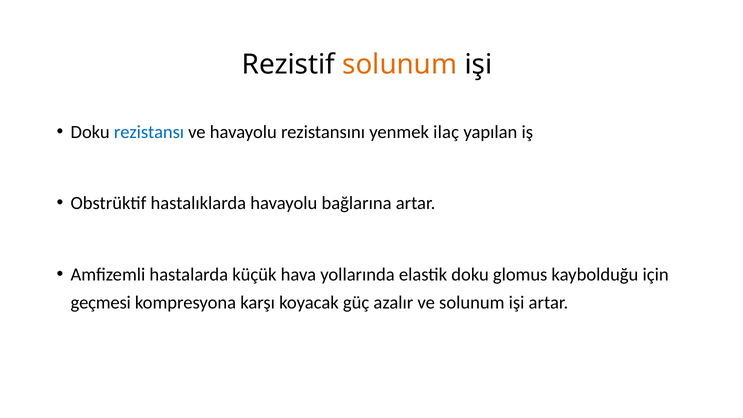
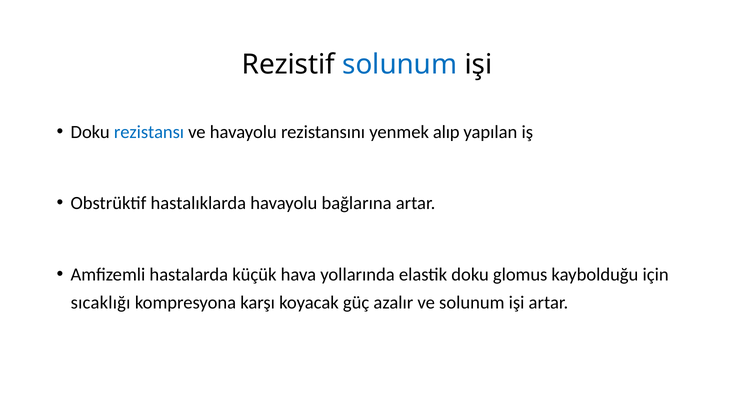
solunum colour: orange -> blue (400, 64)
ilaç: ilaç -> alıp (446, 132)
geçmesi: geçmesi -> sıcaklığı (101, 302)
